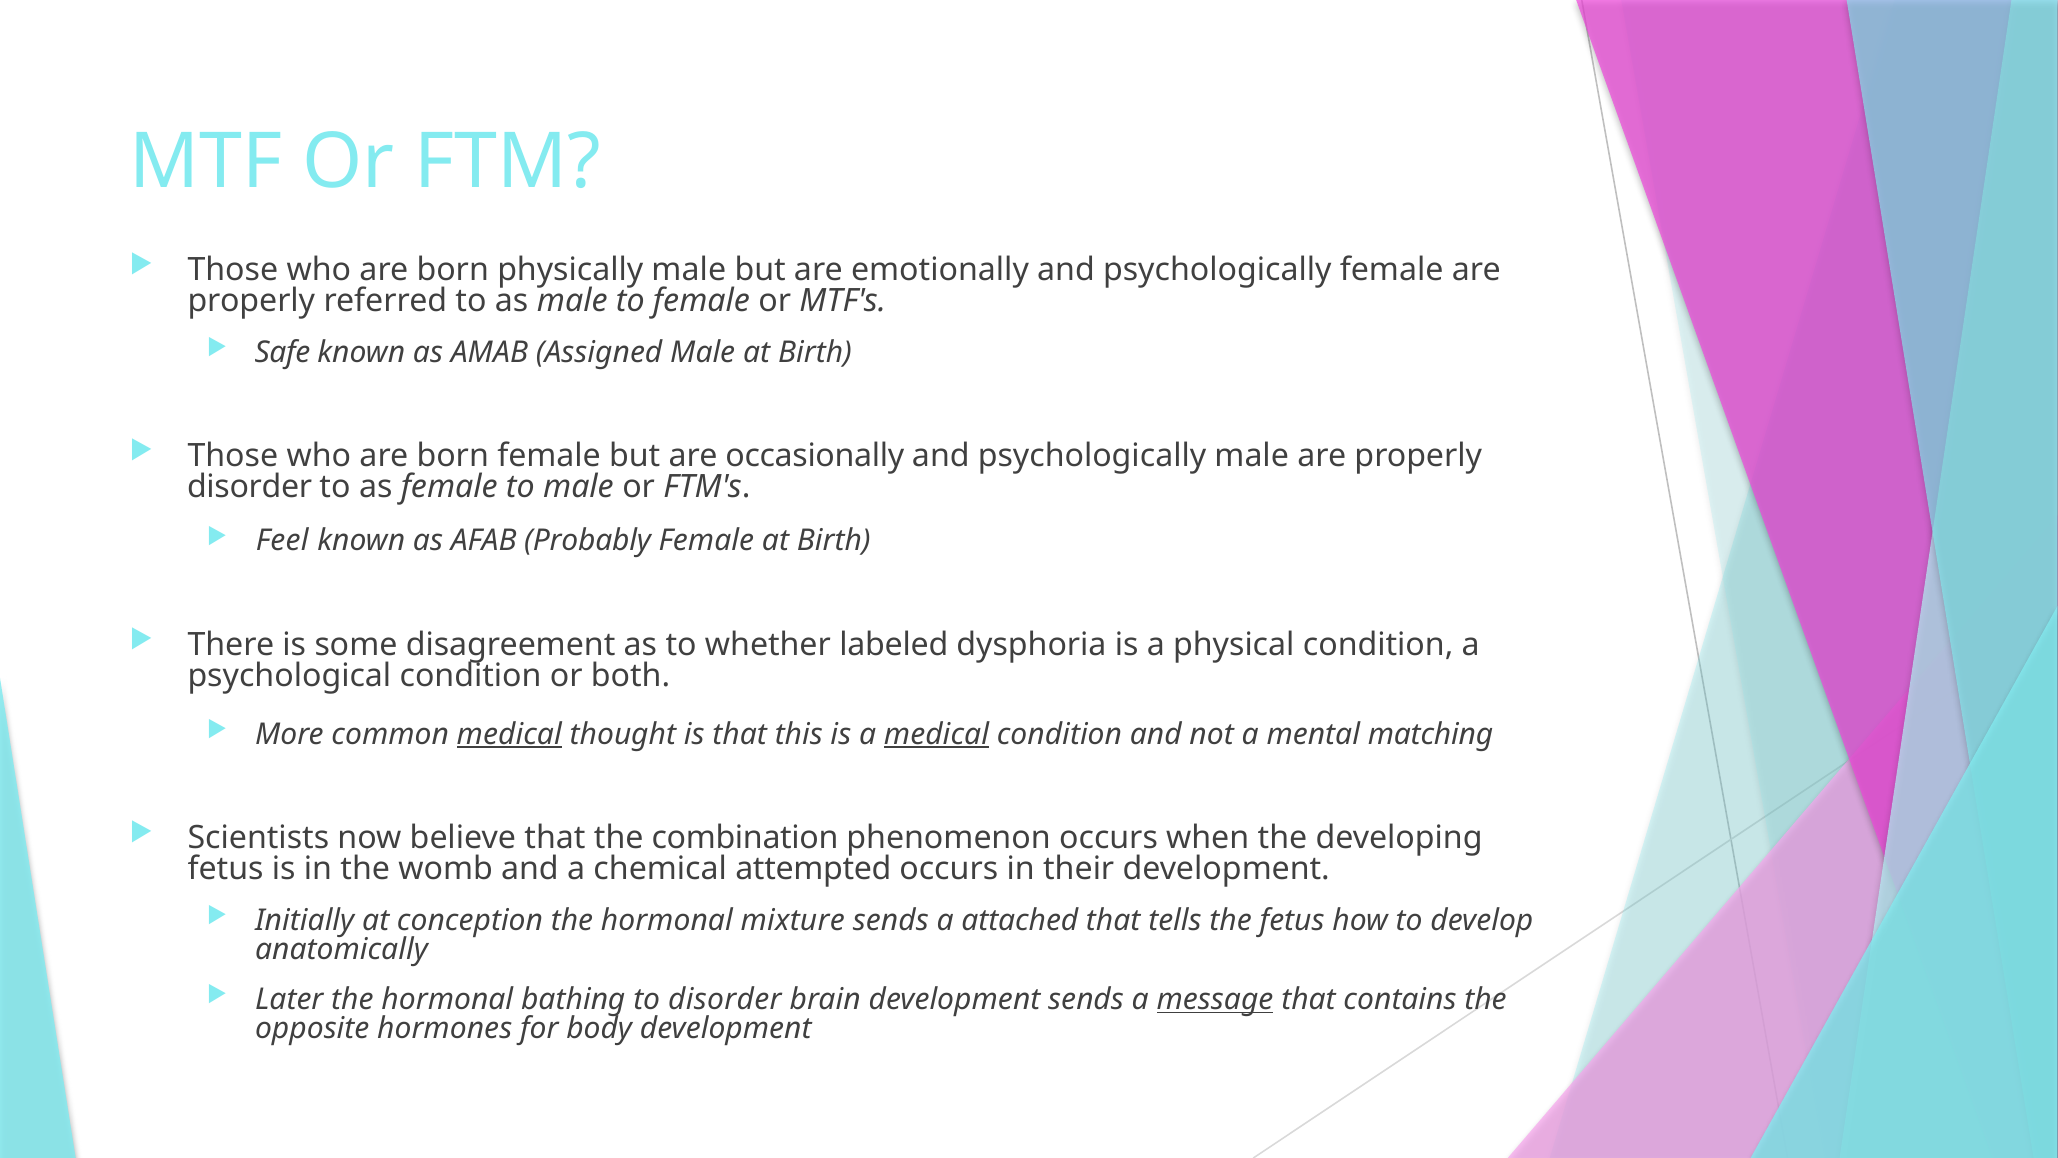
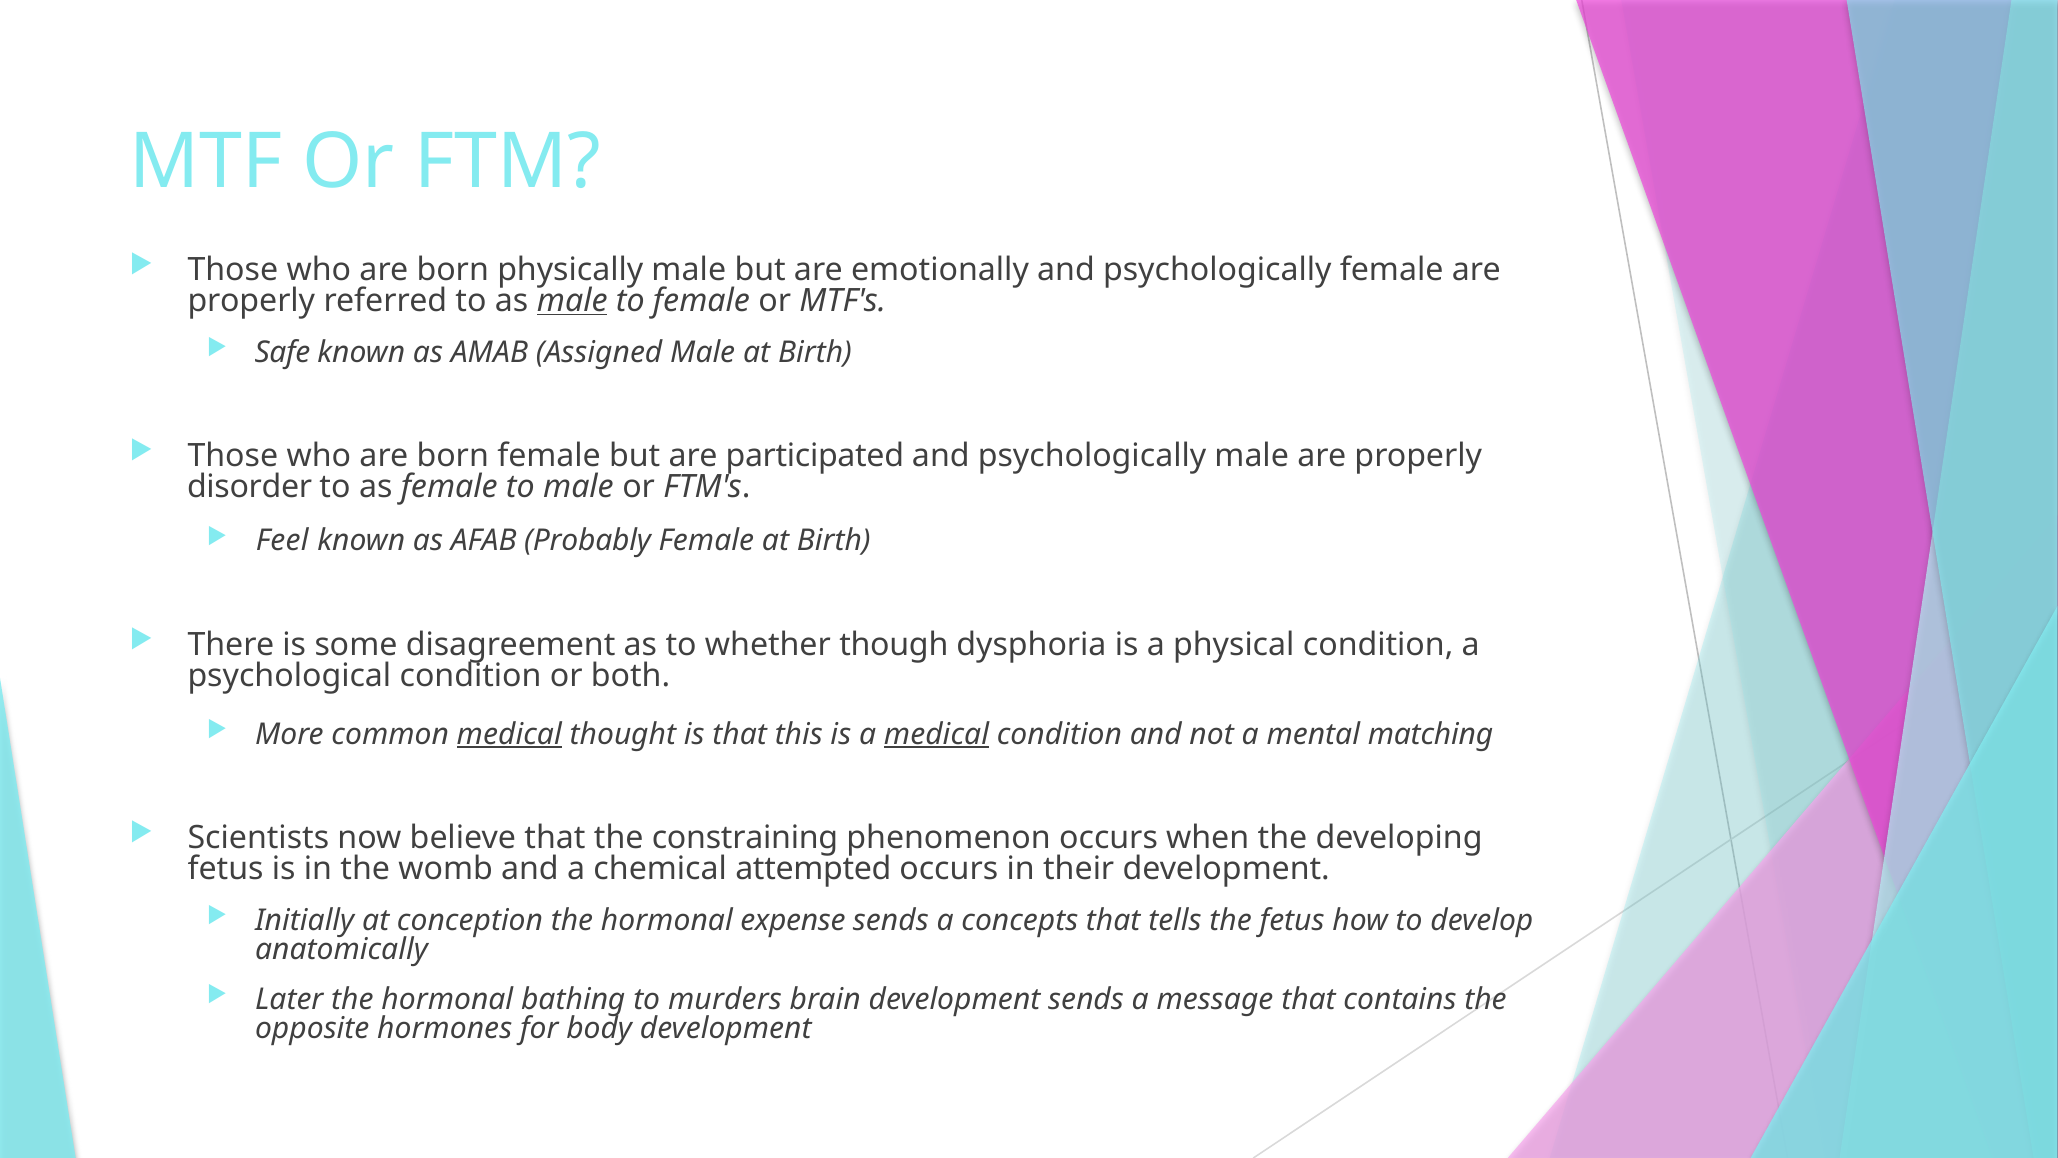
male underline: none -> present (572, 301)
occasionally: occasionally -> participated (815, 455)
labeled: labeled -> though (894, 645)
combination: combination -> constraining (745, 838)
mixture: mixture -> expense (793, 920)
attached: attached -> concepts (1020, 920)
to disorder: disorder -> murders (725, 999)
message underline: present -> none (1215, 999)
